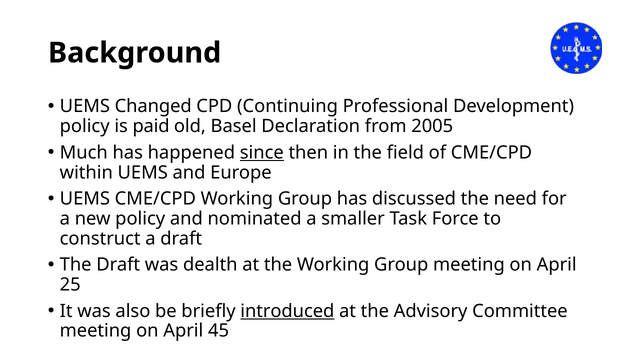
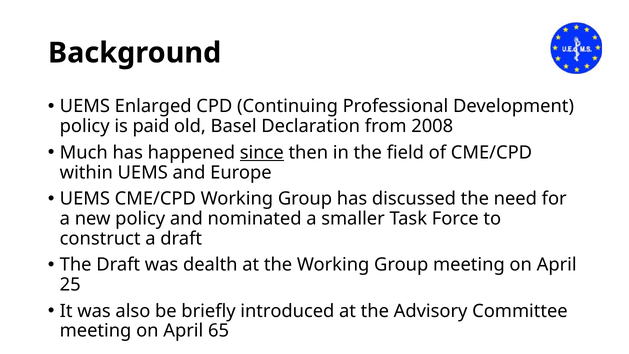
Changed: Changed -> Enlarged (153, 106)
2005: 2005 -> 2008 (432, 126)
introduced underline: present -> none (287, 311)
45: 45 -> 65 (219, 331)
